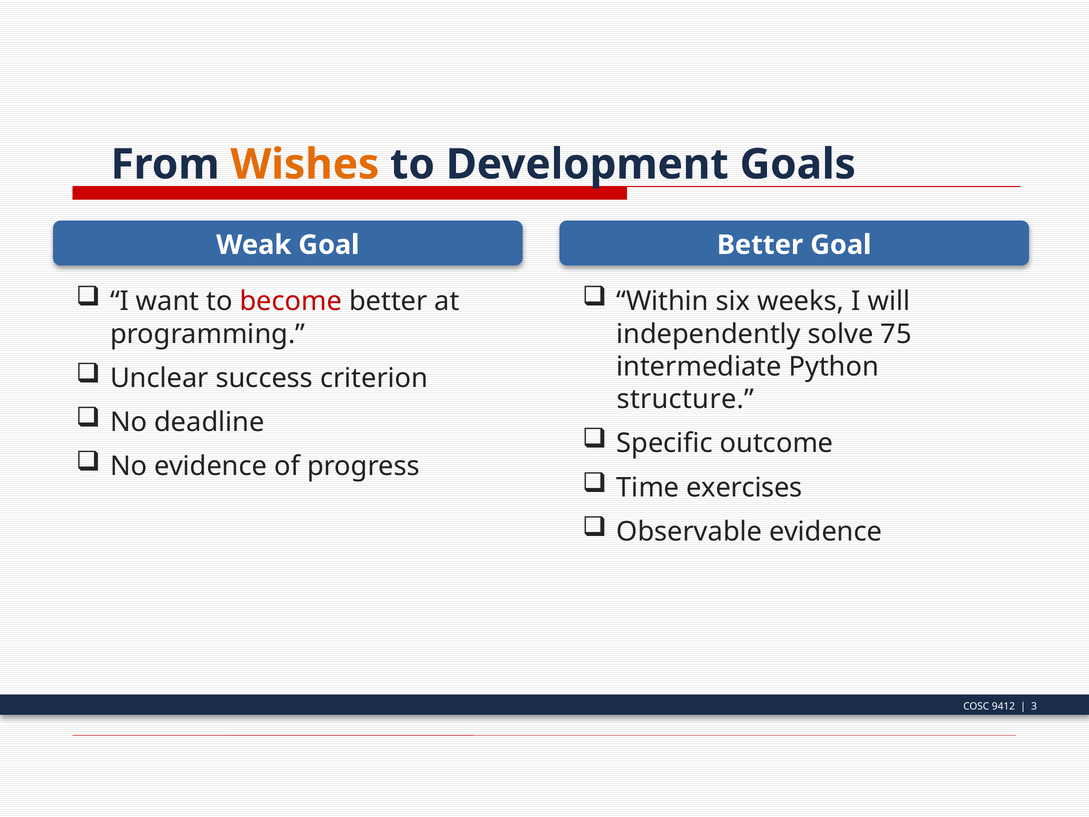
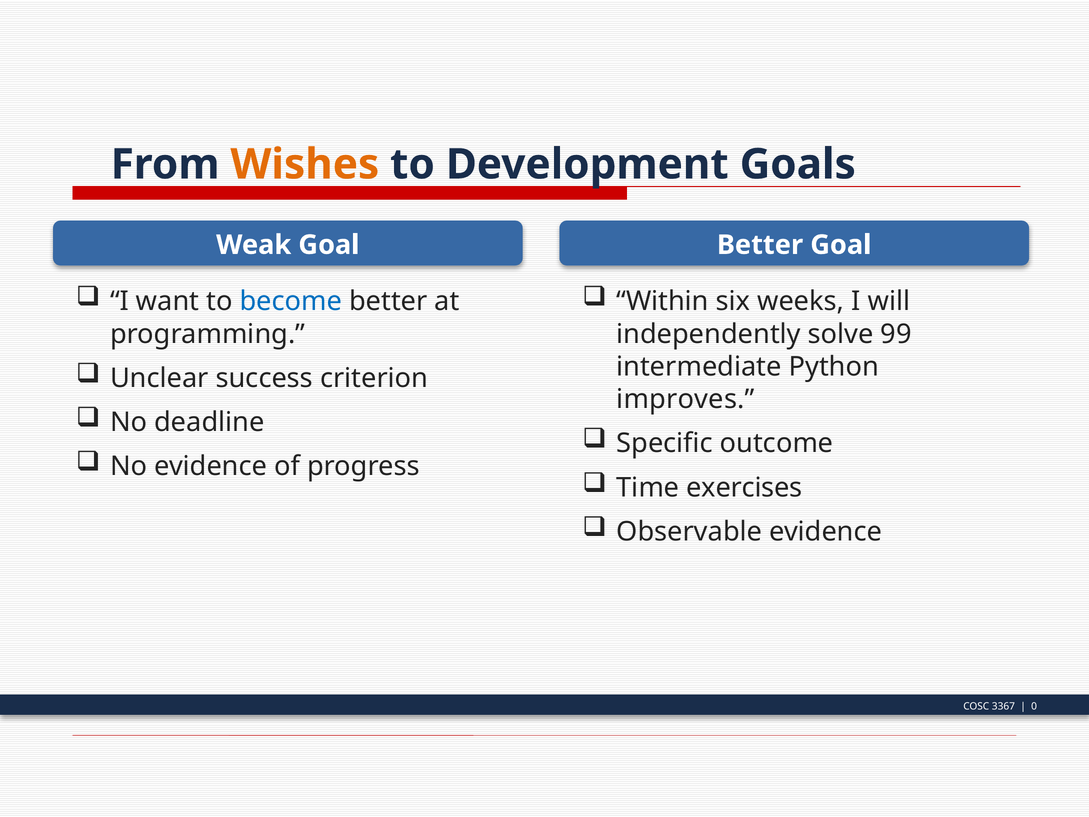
become colour: red -> blue (291, 301)
75: 75 -> 99 (896, 334)
structure: structure -> improves (686, 399)
9412: 9412 -> 3367 (1003, 706)
3: 3 -> 0 (1034, 706)
